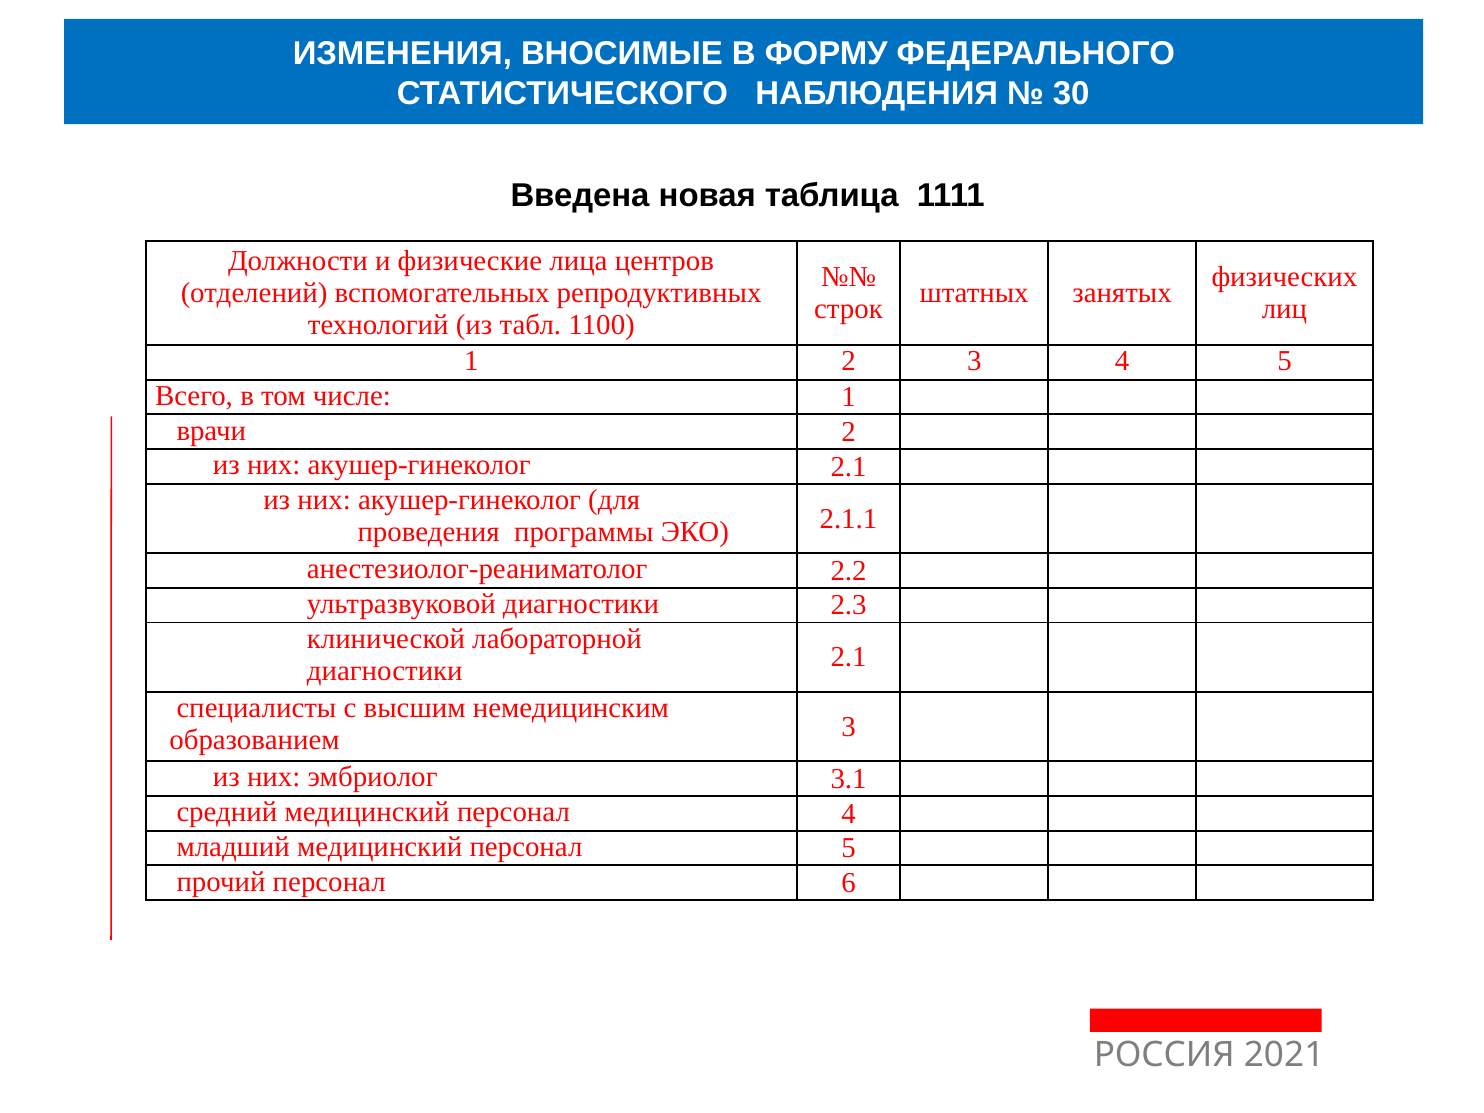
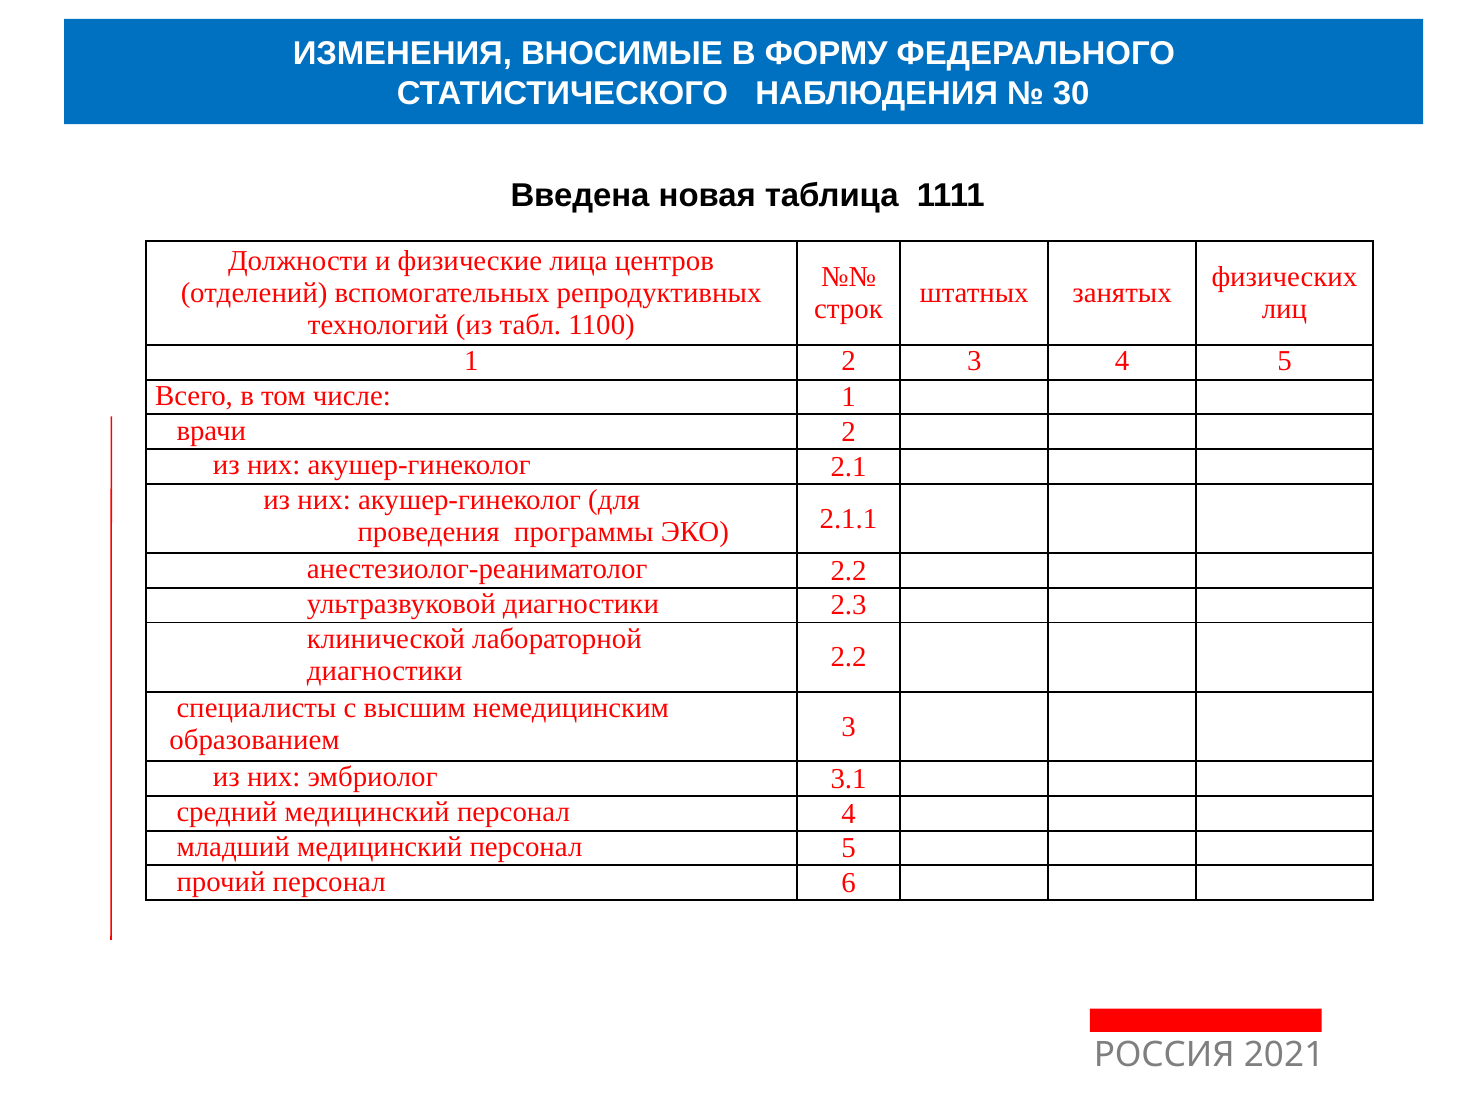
диагностики 2.1: 2.1 -> 2.2 (849, 657)
